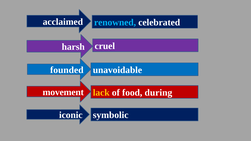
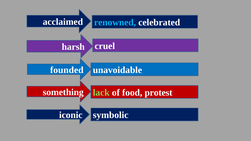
movement: movement -> something (63, 92)
lack colour: yellow -> light green (101, 93)
during: during -> protest (159, 93)
